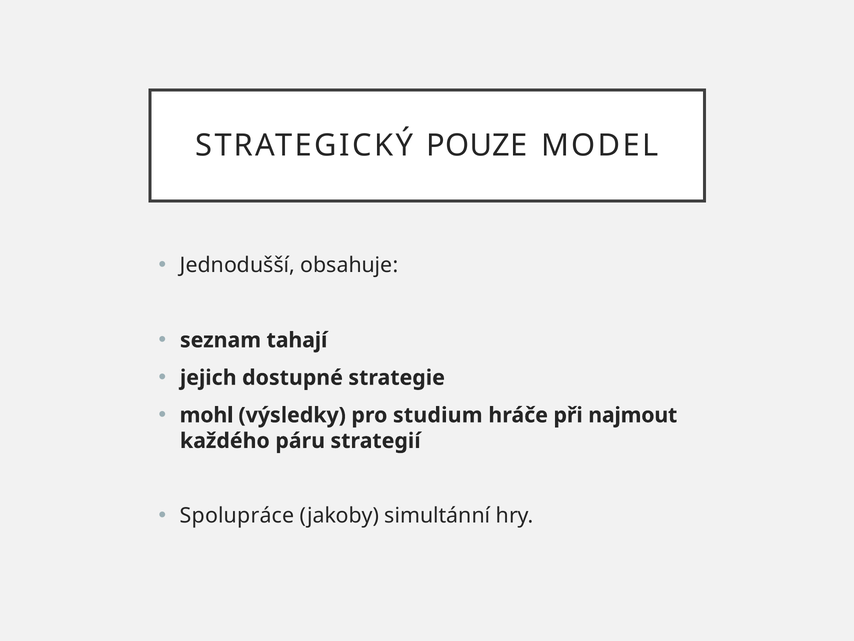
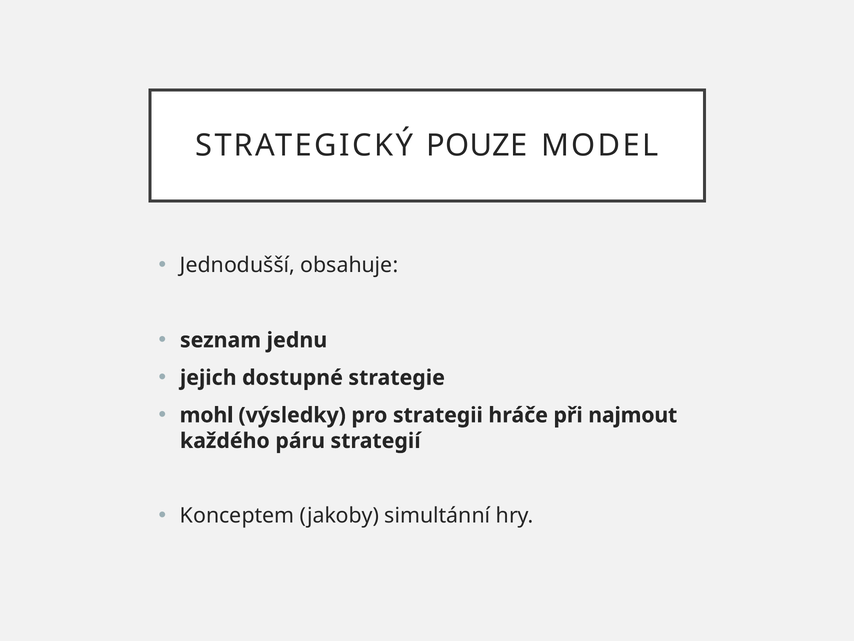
tahají: tahají -> jednu (297, 340)
studium: studium -> strategii (438, 415)
Spolupráce: Spolupráce -> Konceptem (237, 516)
